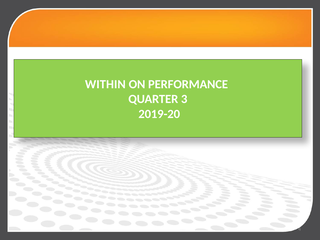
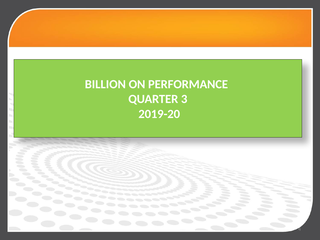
WITHIN: WITHIN -> BILLION (105, 84)
